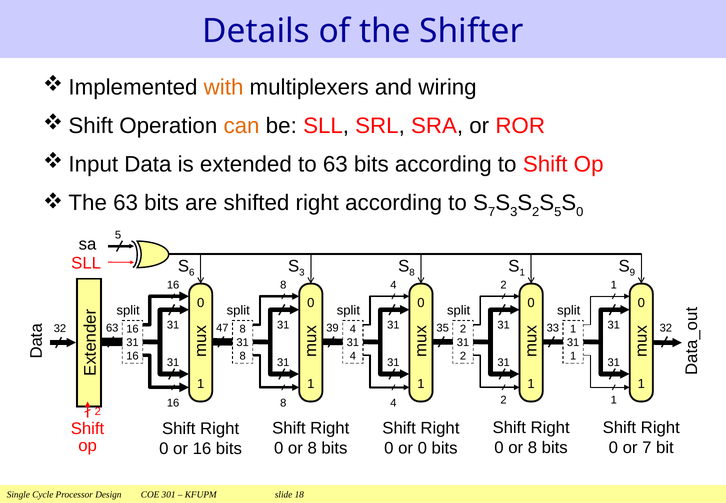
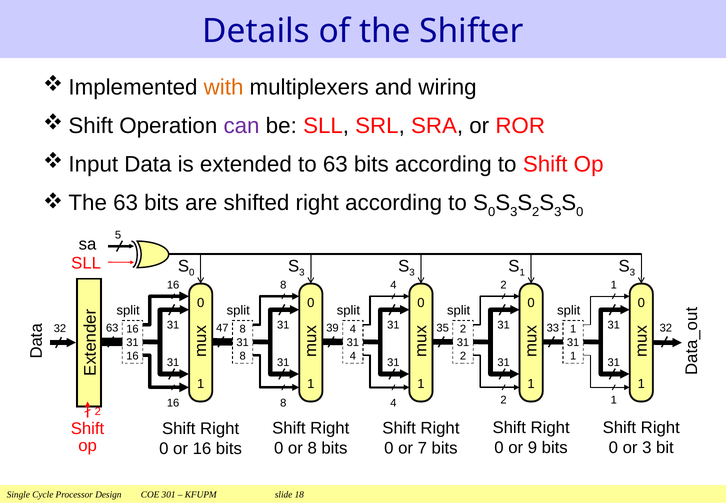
can colour: orange -> purple (242, 126)
7: 7 -> 0 (492, 212)
5: 5 -> 3 (558, 212)
6: 6 -> 0 (192, 272)
8: 8 -> 3 (412, 272)
9: 9 -> 3 (632, 272)
or 7: 7 -> 3 (647, 447)
8: 8 -> 9 (532, 448)
or 0: 0 -> 7 (422, 448)
